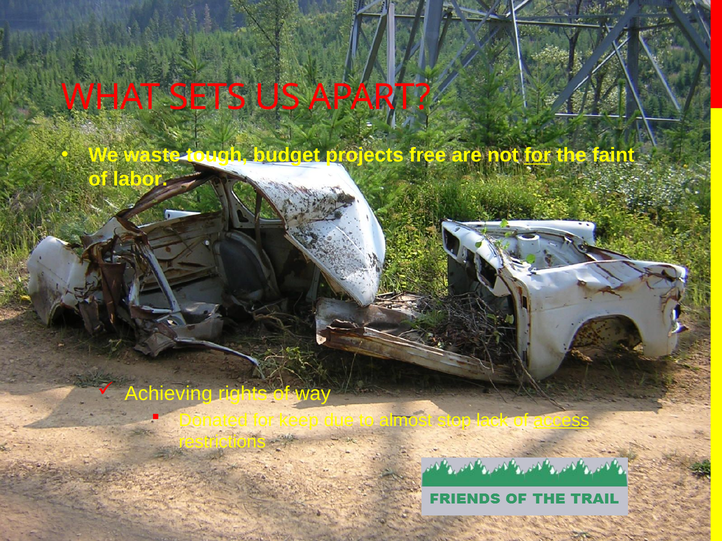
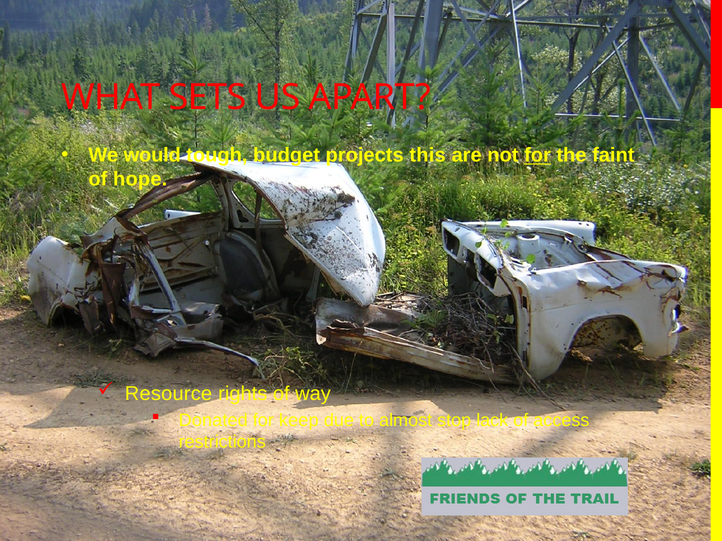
waste: waste -> would (152, 155)
free: free -> this (428, 155)
labor: labor -> hope (140, 180)
Achieving: Achieving -> Resource (169, 394)
access underline: present -> none (561, 420)
